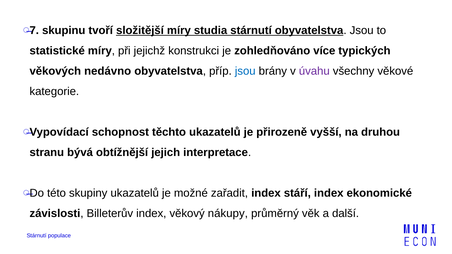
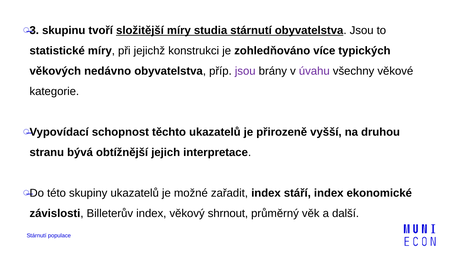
7: 7 -> 3 (34, 30)
jsou colour: blue -> purple (245, 71)
nákupy: nákupy -> shrnout (228, 214)
